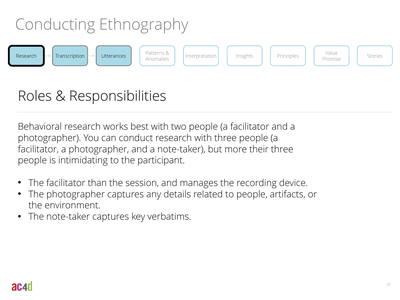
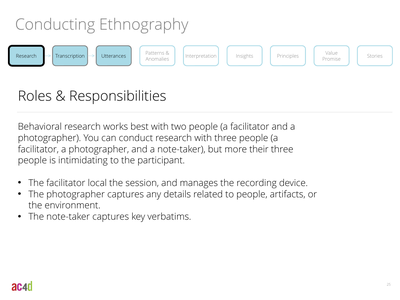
than: than -> local (97, 183)
